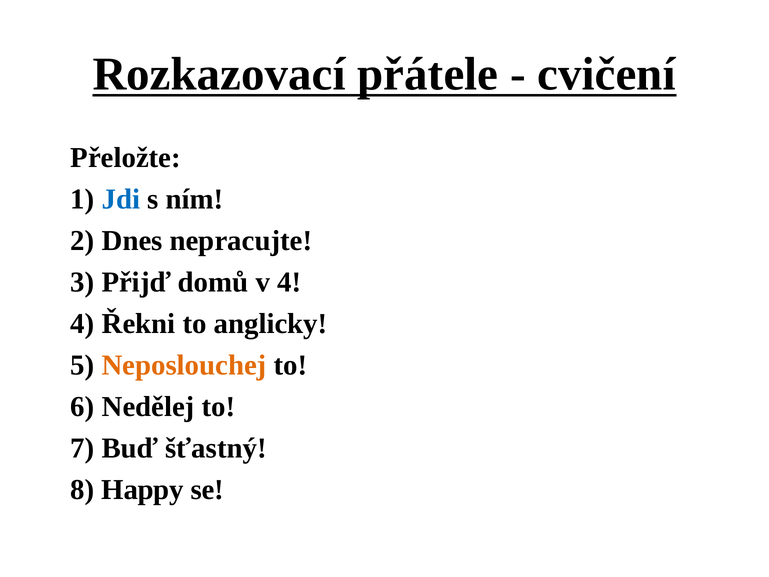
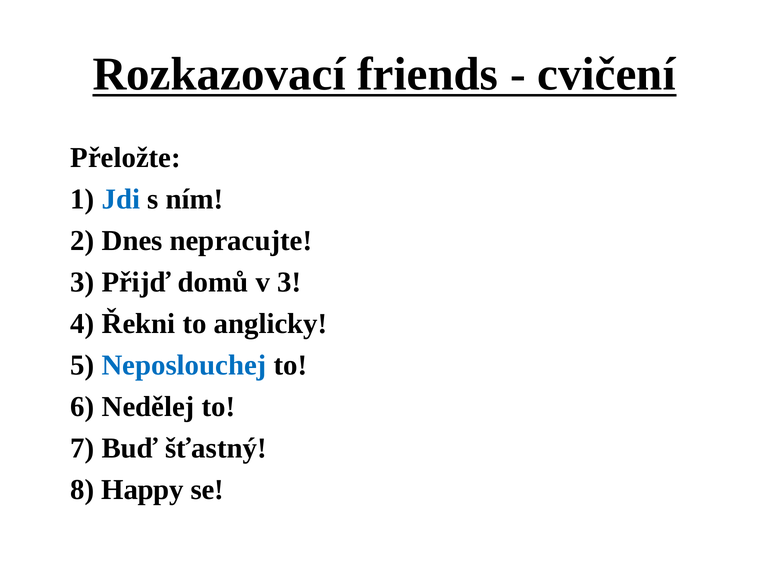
přátele: přátele -> friends (428, 74)
v 4: 4 -> 3 (289, 282)
Neposlouchej colour: orange -> blue (184, 365)
